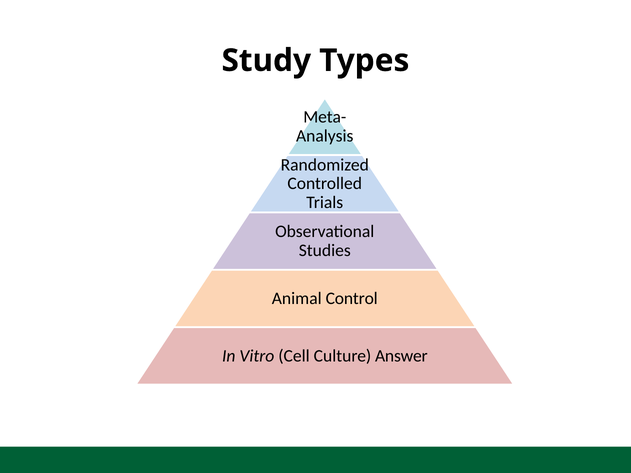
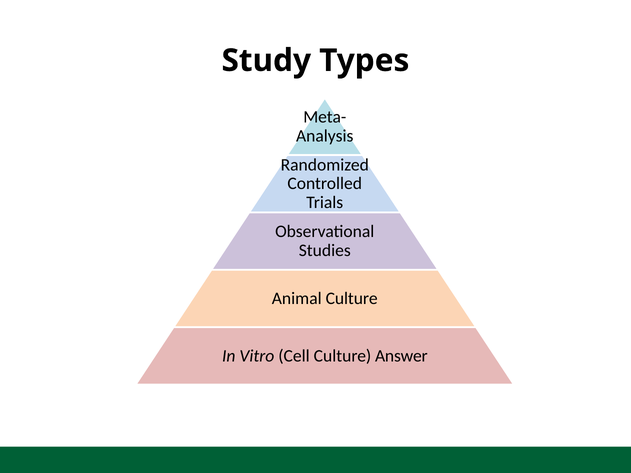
Animal Control: Control -> Culture (352, 299)
